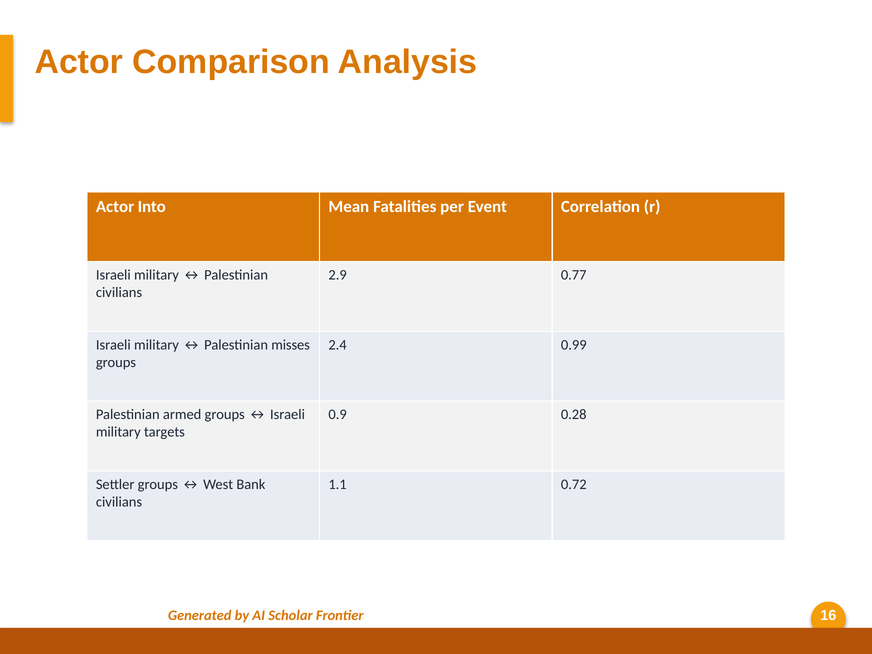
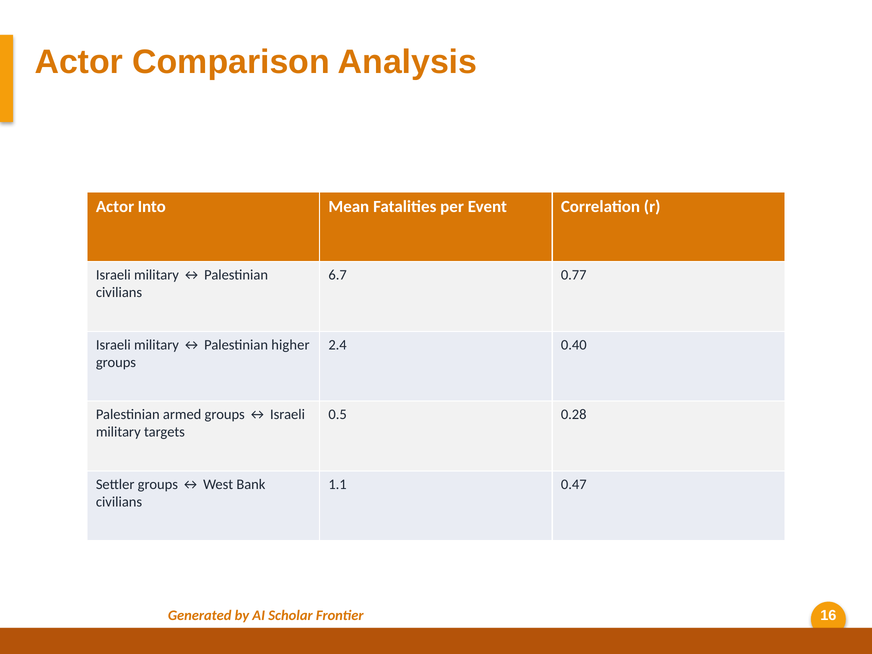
2.9: 2.9 -> 6.7 (338, 275)
misses: misses -> higher (290, 345)
0.99: 0.99 -> 0.40 (574, 345)
0.9: 0.9 -> 0.5 (338, 414)
0.72: 0.72 -> 0.47 (574, 484)
